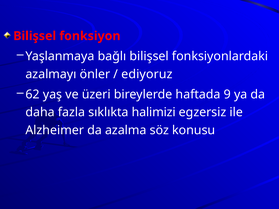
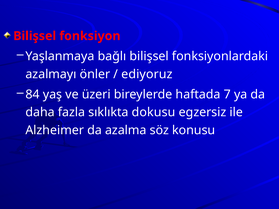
62: 62 -> 84 (33, 95)
9: 9 -> 7 (227, 95)
halimizi: halimizi -> dokusu (154, 112)
